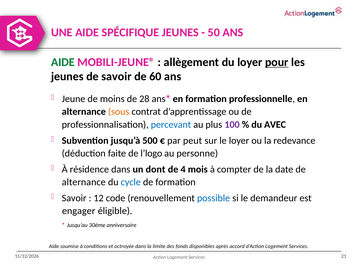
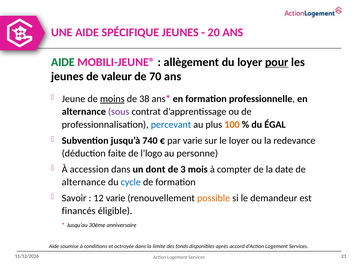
50: 50 -> 20 (214, 33)
de savoir: savoir -> valeur (117, 77)
60: 60 -> 70 (155, 77)
moins underline: none -> present (112, 99)
28: 28 -> 38 (144, 99)
sous colour: orange -> purple (119, 112)
100 colour: purple -> orange (232, 125)
AVEC: AVEC -> ÉGAL (275, 125)
500: 500 -> 740 (150, 141)
par peut: peut -> varie (193, 141)
résidence: résidence -> accession (89, 170)
4: 4 -> 3 (183, 170)
12 code: code -> varie (116, 198)
possible colour: blue -> orange (214, 198)
engager: engager -> financés (79, 211)
